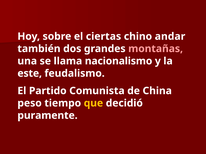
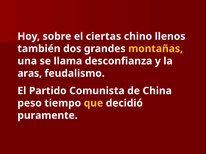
andar: andar -> llenos (170, 36)
montañas colour: pink -> yellow (156, 49)
nacionalismo: nacionalismo -> desconfianza (119, 61)
este: este -> aras (30, 74)
